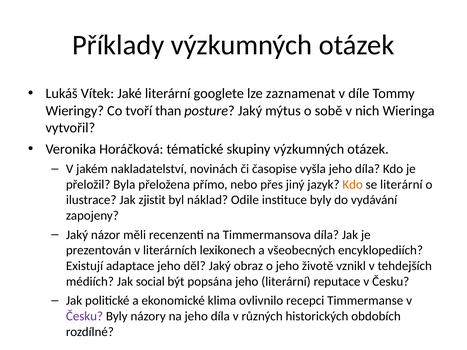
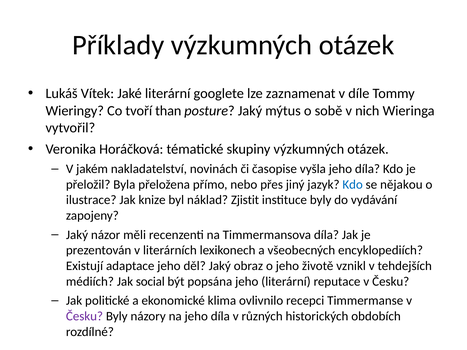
Kdo colour: orange -> blue (353, 185)
se literární: literární -> nějakou (401, 185)
zjistit: zjistit -> knize (152, 200)
Odile: Odile -> Zjistit (245, 200)
